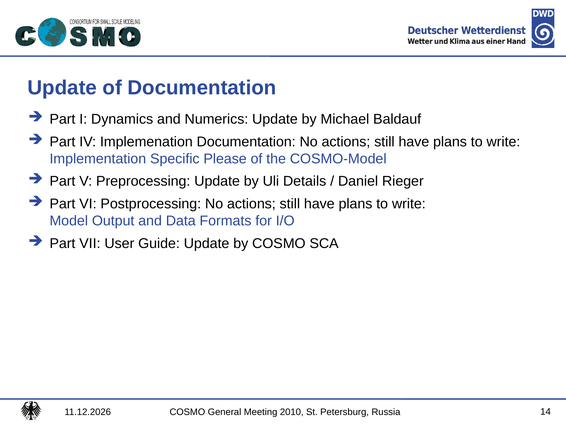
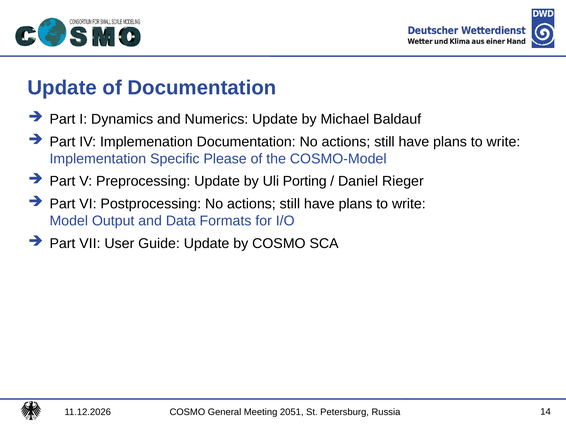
Details: Details -> Porting (305, 182)
2010: 2010 -> 2051 (292, 412)
